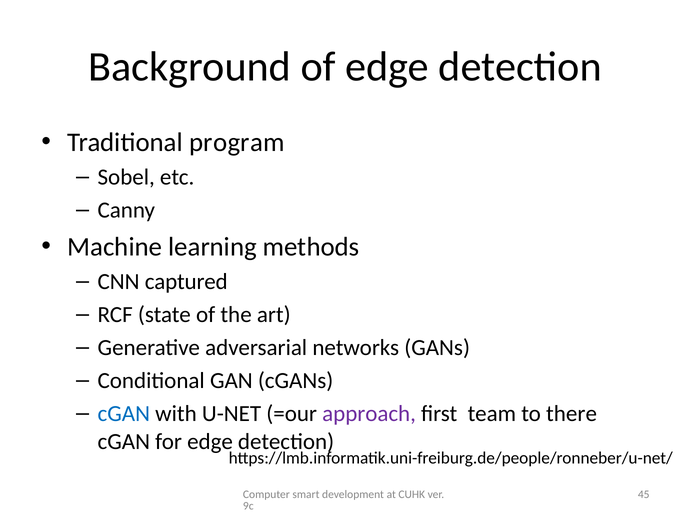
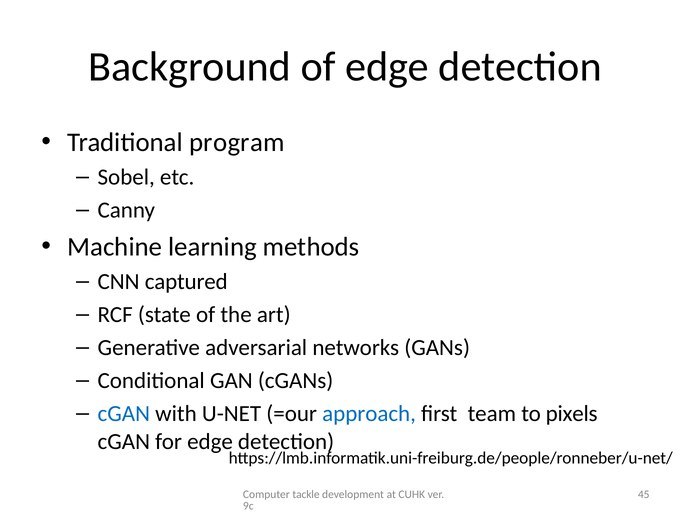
approach colour: purple -> blue (369, 414)
there: there -> pixels (572, 414)
smart: smart -> tackle (306, 495)
